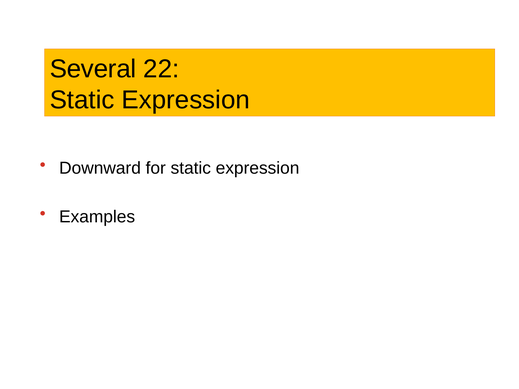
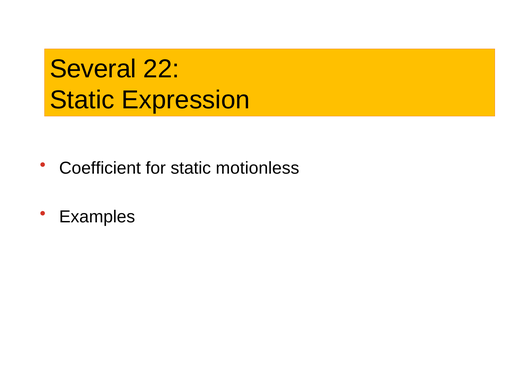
Downward: Downward -> Coefficient (100, 168)
for static expression: expression -> motionless (258, 168)
